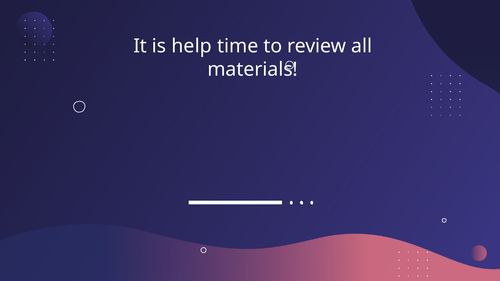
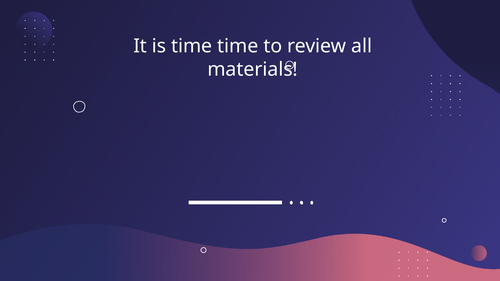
is help: help -> time (192, 46)
